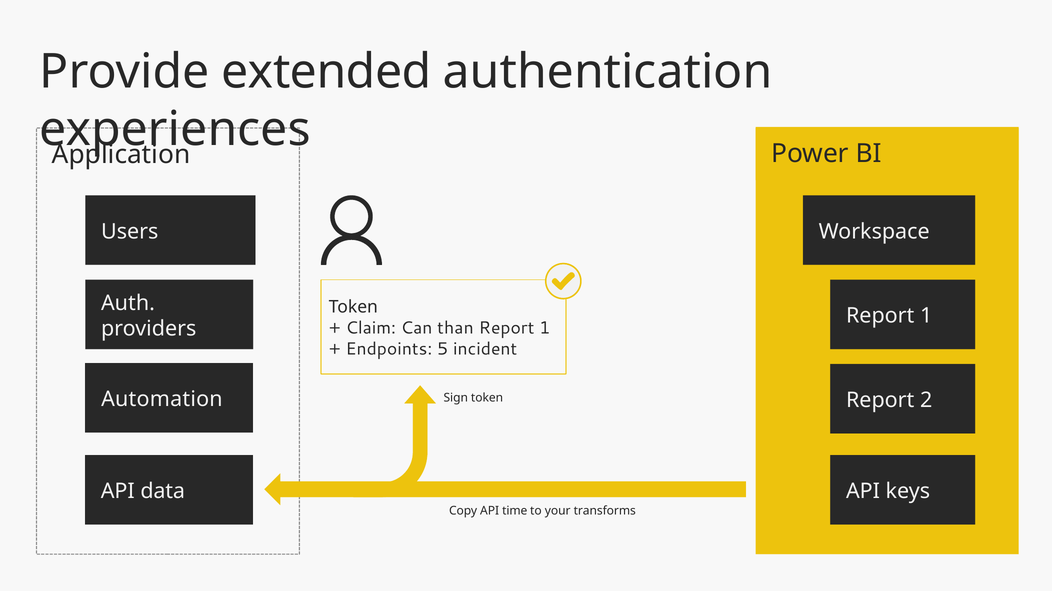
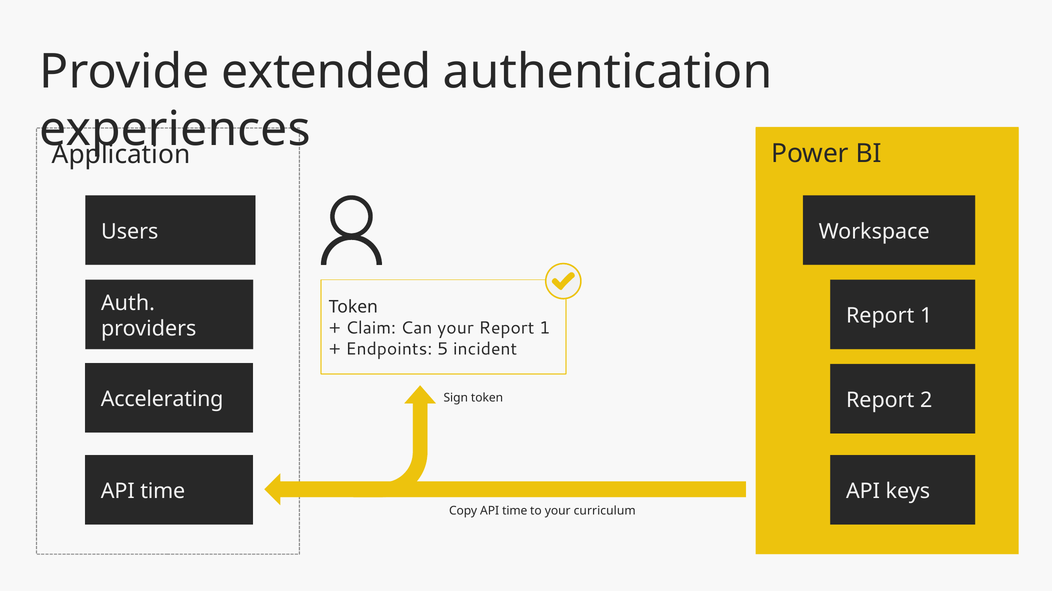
Can than: than -> your (455, 329)
Automation: Automation -> Accelerating (162, 400)
data: data -> time (163, 492)
transforms: transforms -> curriculum (605, 511)
